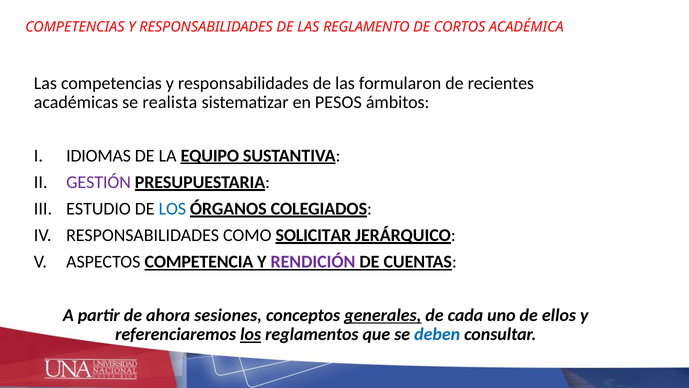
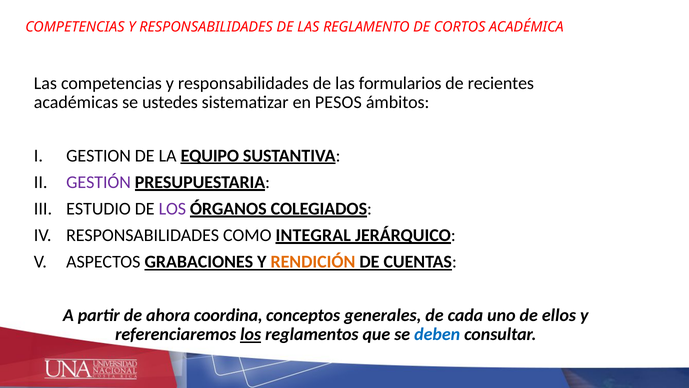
formularon: formularon -> formularios (400, 83)
realista: realista -> ustedes (170, 102)
IDIOMAS: IDIOMAS -> GESTION (99, 155)
LOS colour: blue -> purple (172, 209)
SOLICITAR: SOLICITAR -> INTEGRAL (313, 235)
COMPETENCIA: COMPETENCIA -> GRABACIONES (199, 262)
RENDICIÓN colour: purple -> orange (313, 262)
sesiones: sesiones -> coordina (228, 315)
generales underline: present -> none (383, 315)
